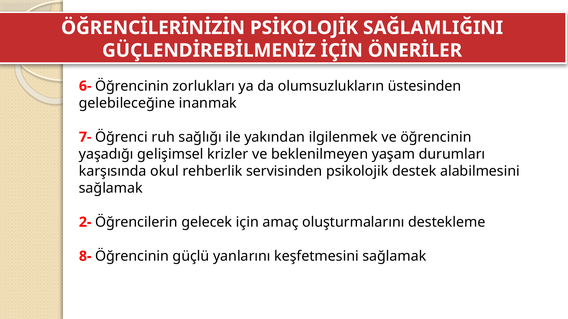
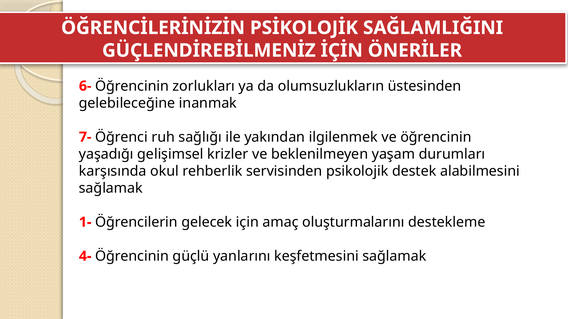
2-: 2- -> 1- (85, 222)
8-: 8- -> 4- (85, 257)
